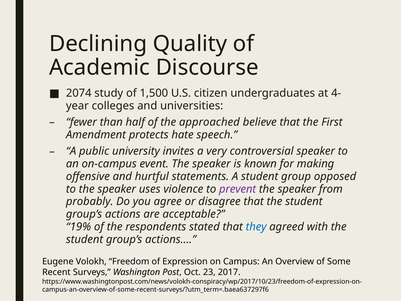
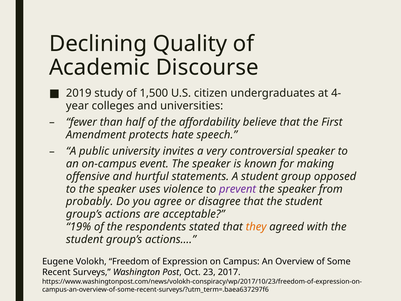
2074: 2074 -> 2019 (79, 93)
approached: approached -> affordability (209, 122)
they colour: blue -> orange (256, 227)
